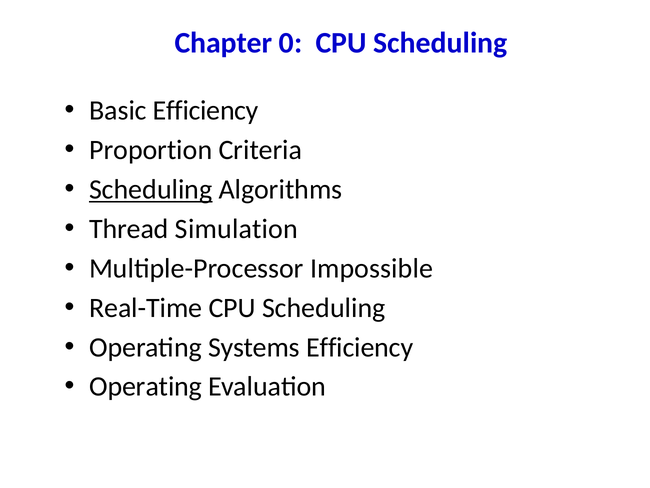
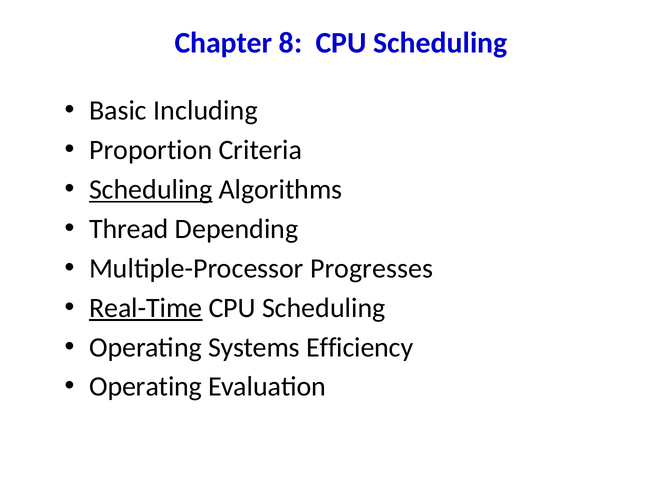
0: 0 -> 8 (291, 43)
Basic Efficiency: Efficiency -> Including (205, 111)
Simulation: Simulation -> Depending (237, 229)
Impossible: Impossible -> Progresses (372, 268)
Real-Time underline: none -> present (146, 308)
